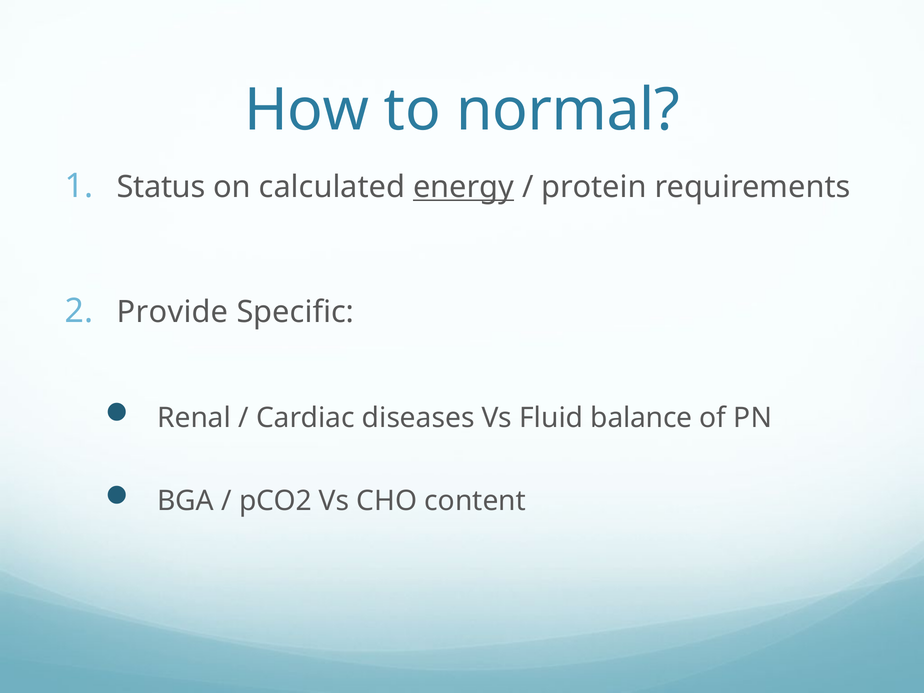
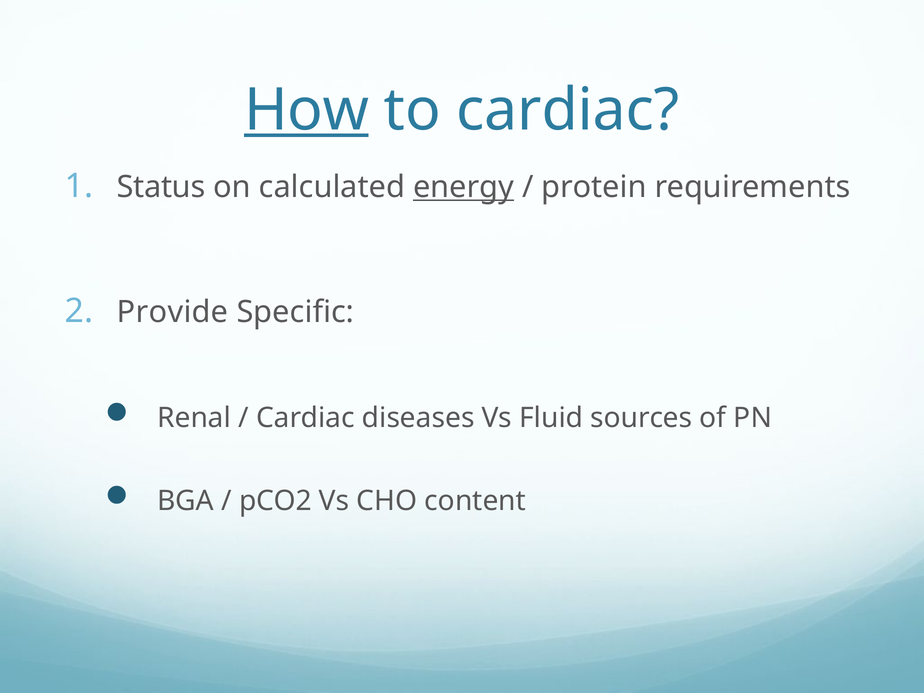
How underline: none -> present (307, 110)
to normal: normal -> cardiac (568, 110)
balance: balance -> sources (641, 418)
